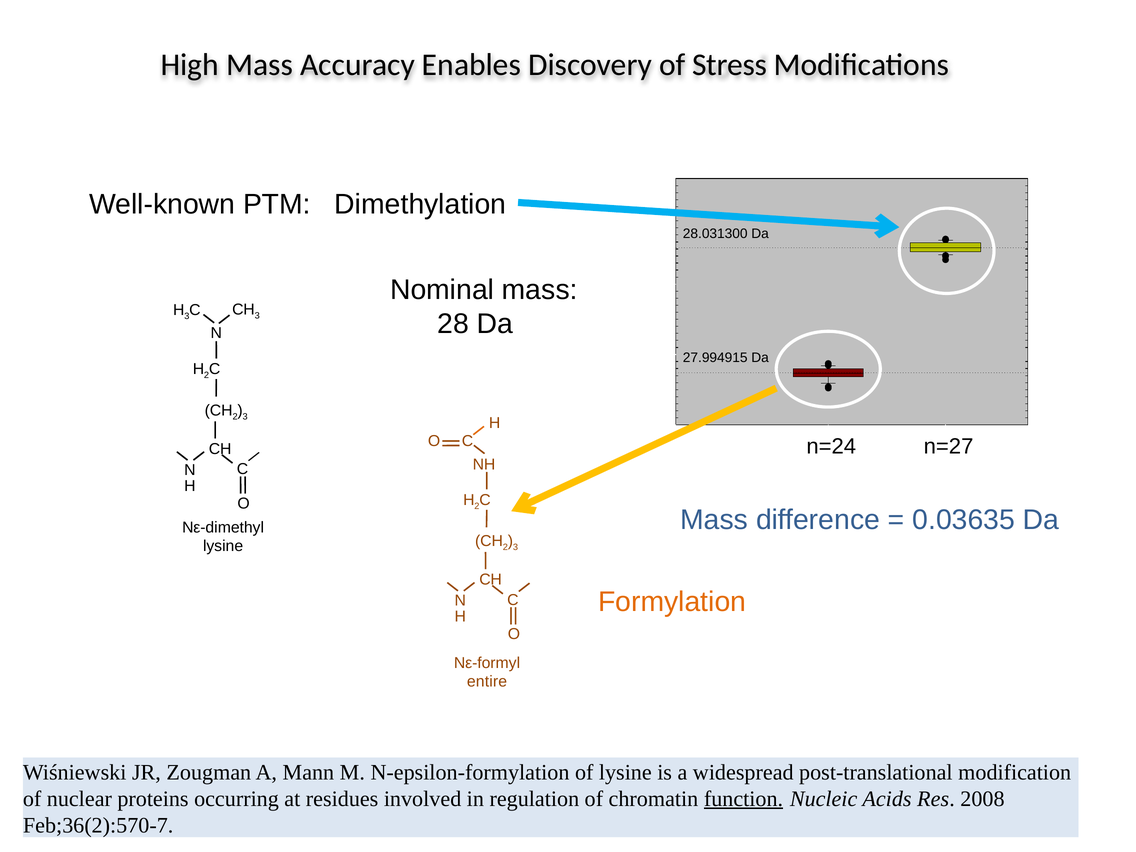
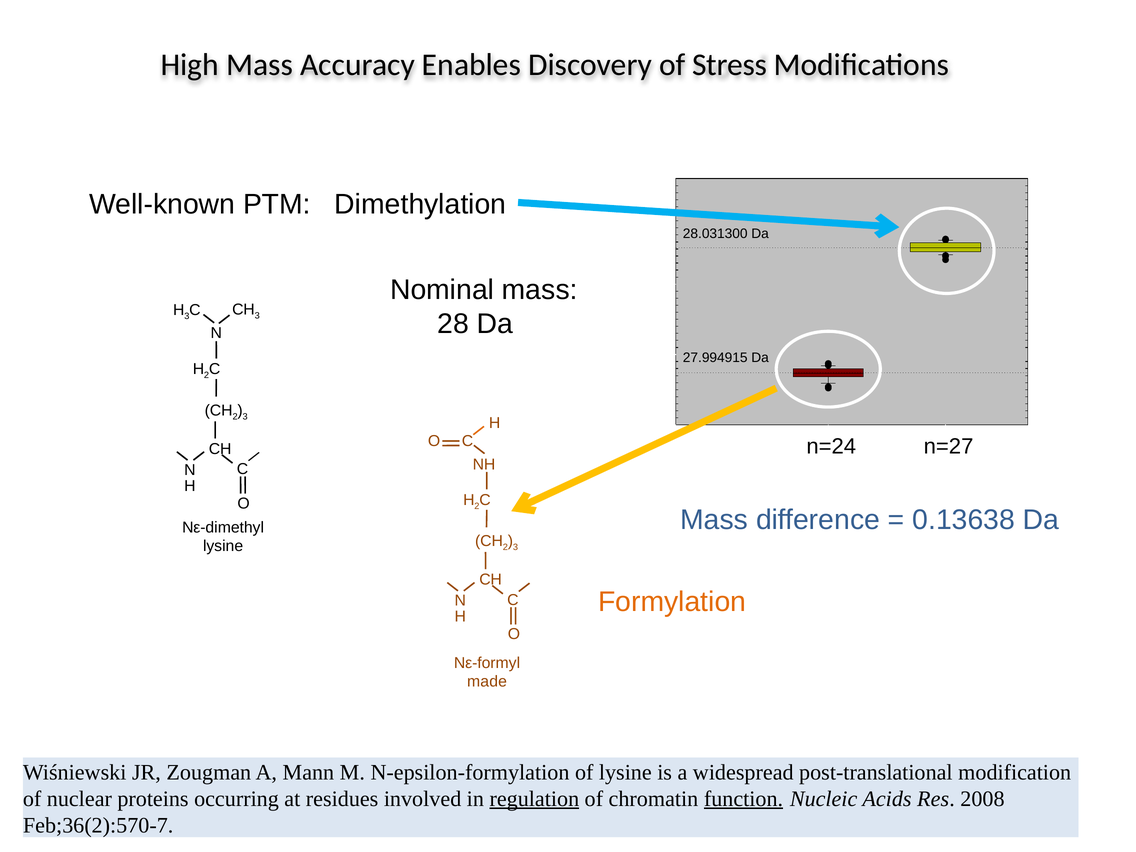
0.03635: 0.03635 -> 0.13638 (964, 520)
entire: entire -> made (487, 682)
regulation underline: none -> present (534, 799)
